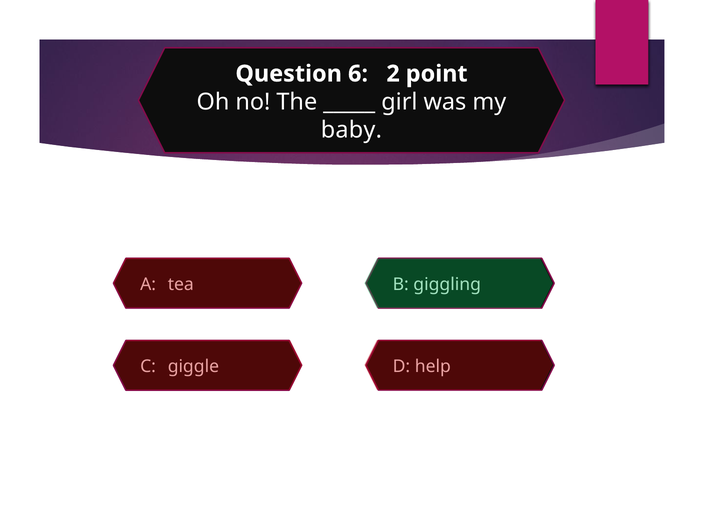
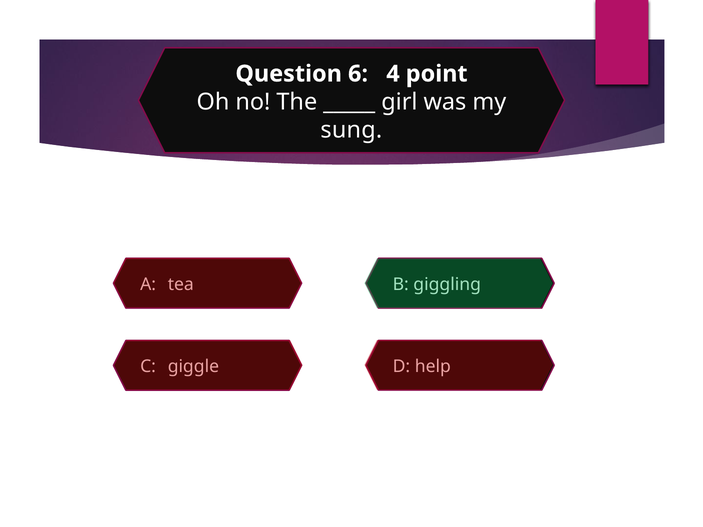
2: 2 -> 4 (393, 74)
baby: baby -> sung (351, 130)
